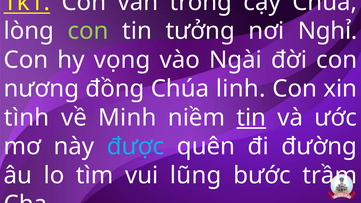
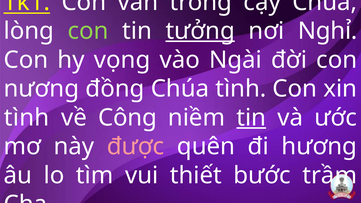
tưởng underline: none -> present (200, 31)
Chúa linh: linh -> tình (241, 89)
Minh: Minh -> Công (128, 118)
được colour: light blue -> pink (136, 147)
đường: đường -> hương (319, 147)
lũng: lũng -> thiết (196, 175)
